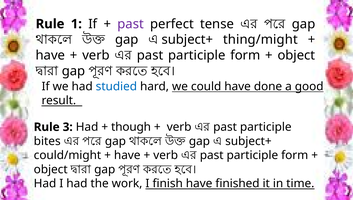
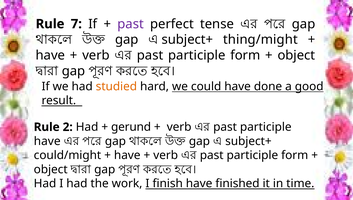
1: 1 -> 7 (76, 24)
studied colour: blue -> orange (116, 86)
3: 3 -> 2 (68, 127)
though: though -> gerund (131, 127)
bites: bites -> have (47, 141)
